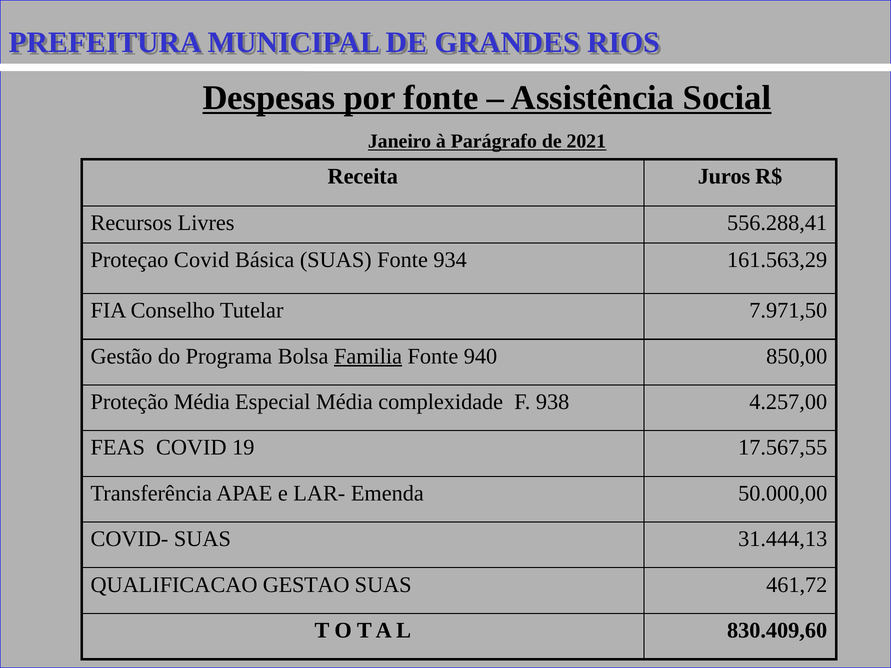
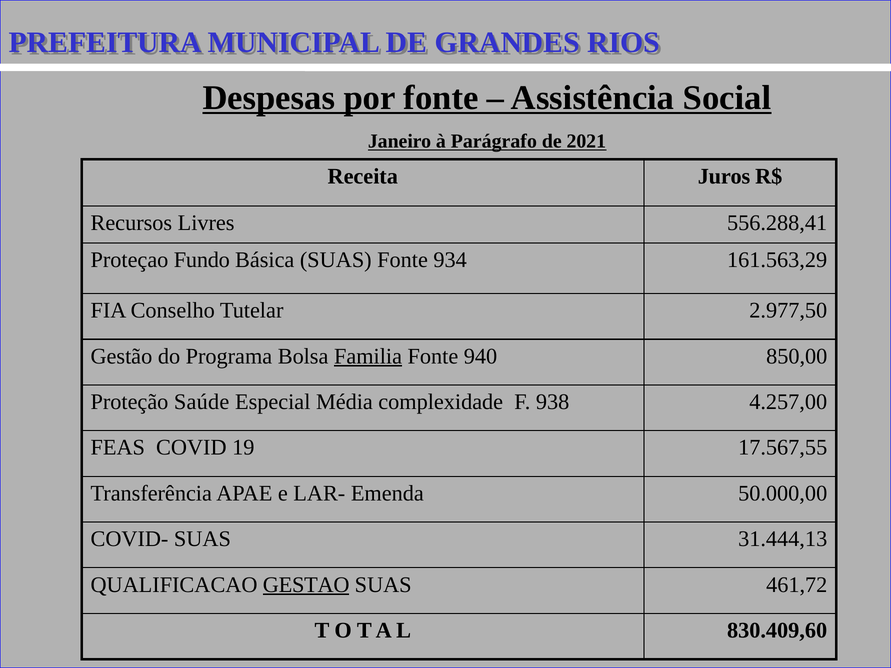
Proteçao Covid: Covid -> Fundo (202, 260)
7.971,50: 7.971,50 -> 2.977,50 (788, 311)
Proteção Média: Média -> Saúde (202, 402)
GESTAO underline: none -> present (306, 585)
